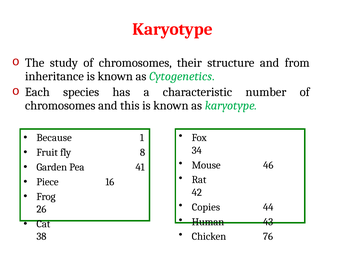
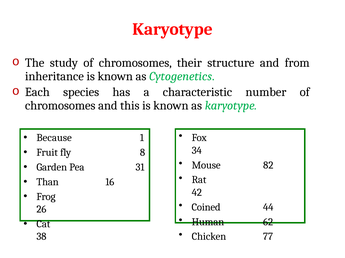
46: 46 -> 82 (268, 166)
41: 41 -> 31 (140, 168)
Piece: Piece -> Than (48, 182)
Copies: Copies -> Coined (206, 208)
43: 43 -> 62 (268, 222)
76: 76 -> 77 (268, 237)
